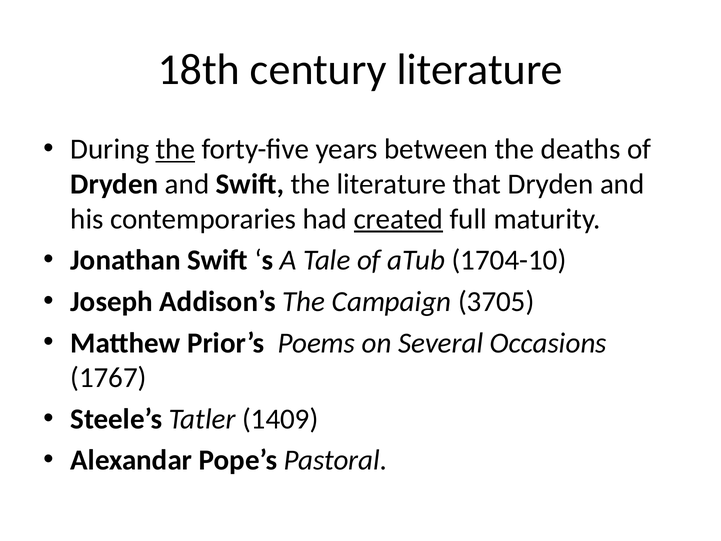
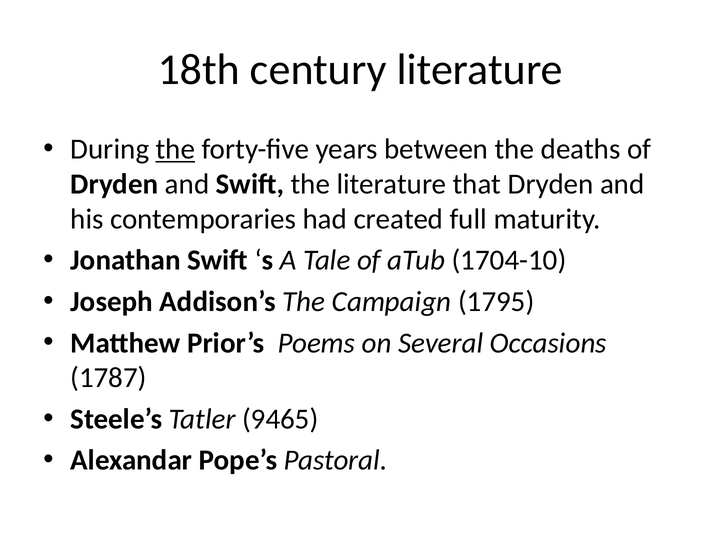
created underline: present -> none (398, 219)
3705: 3705 -> 1795 (496, 301)
1767: 1767 -> 1787 (108, 378)
1409: 1409 -> 9465 (280, 419)
